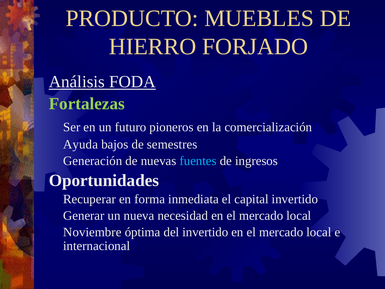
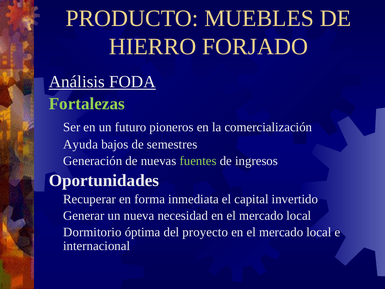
fuentes colour: light blue -> light green (198, 161)
Noviembre: Noviembre -> Dormitorio (92, 232)
del invertido: invertido -> proyecto (205, 232)
